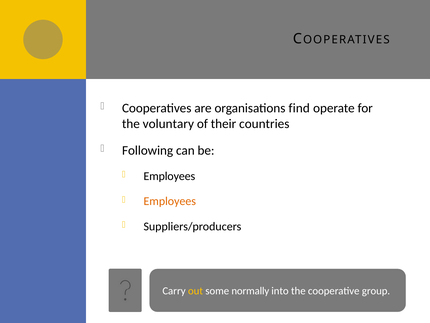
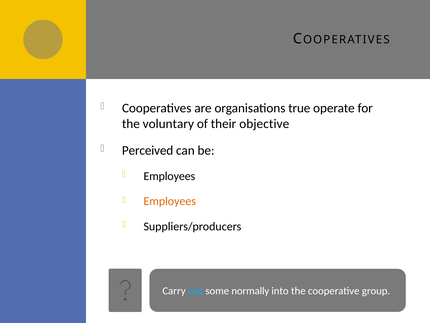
find: find -> true (299, 108)
countries: countries -> objective (264, 124)
Following: Following -> Perceived (148, 150)
out colour: yellow -> light blue (195, 291)
